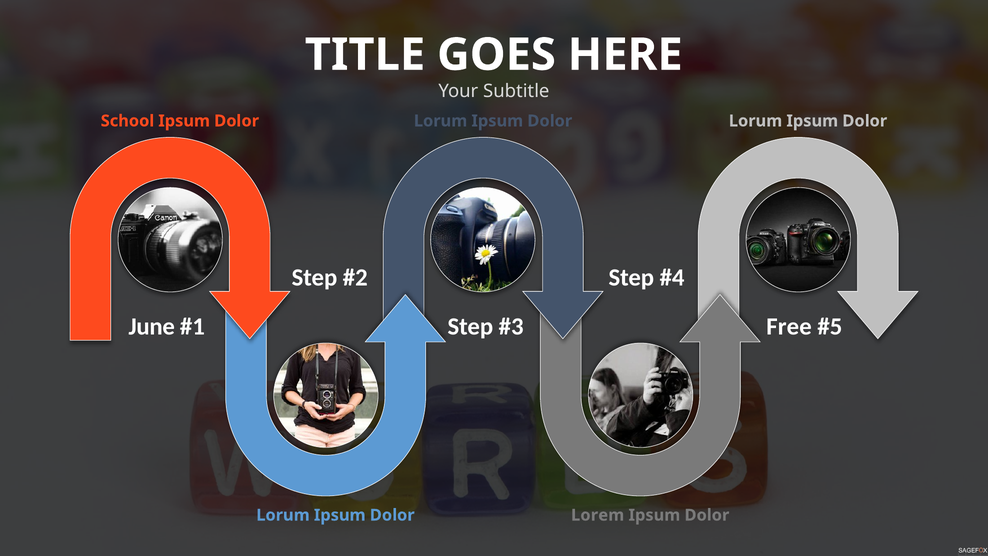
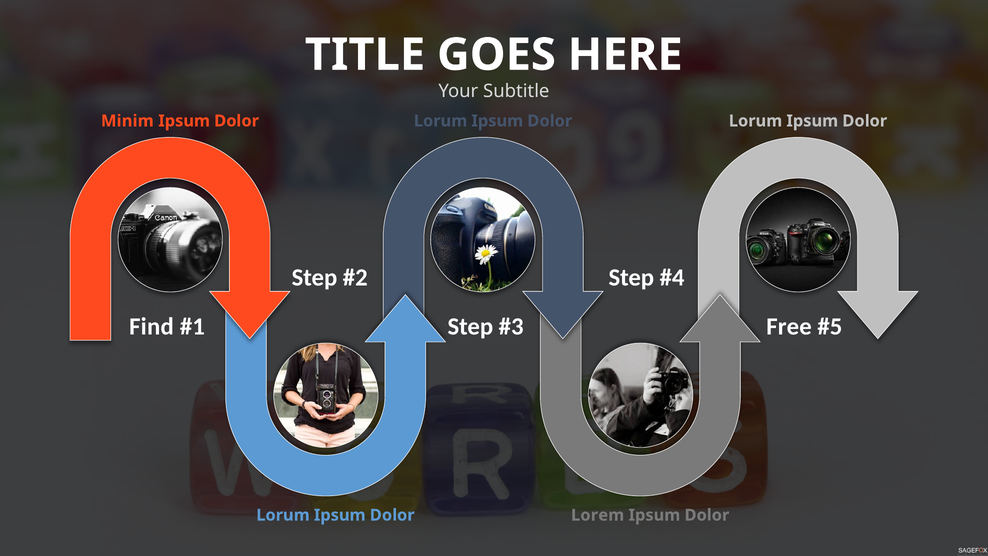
School: School -> Minim (127, 121)
June: June -> Find (151, 327)
